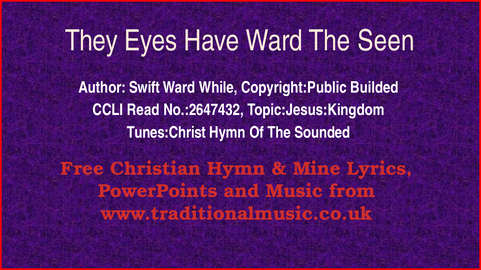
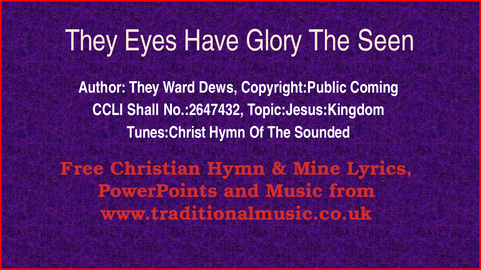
Have Ward: Ward -> Glory (274, 41)
Author Swift: Swift -> They (144, 88)
While: While -> Dews (218, 88)
Builded: Builded -> Coming (374, 88)
Read: Read -> Shall (143, 110)
